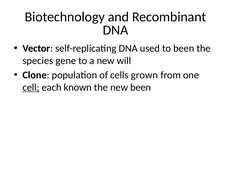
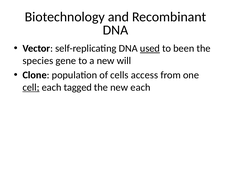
used underline: none -> present (150, 48)
grown: grown -> access (144, 75)
known: known -> tagged (78, 87)
new been: been -> each (140, 87)
